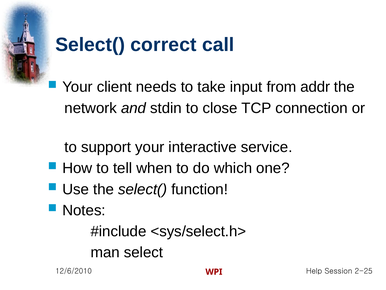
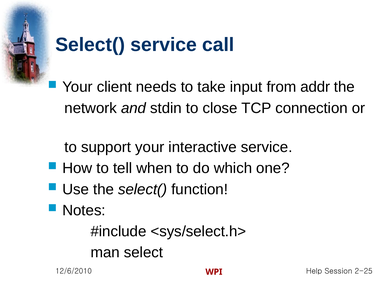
Select( correct: correct -> service (164, 45)
